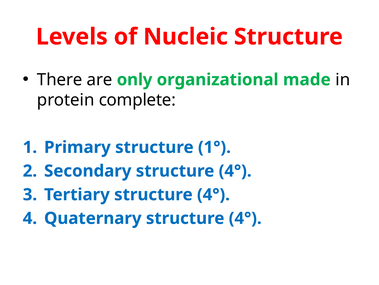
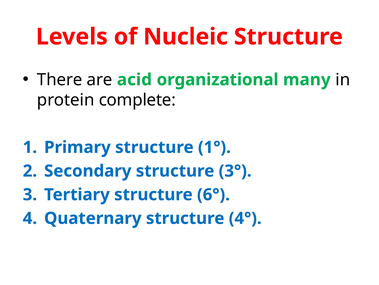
only: only -> acid (134, 80)
made: made -> many (307, 80)
Secondary structure 4°: 4° -> 3° (235, 171)
Tertiary structure 4°: 4° -> 6° (213, 194)
